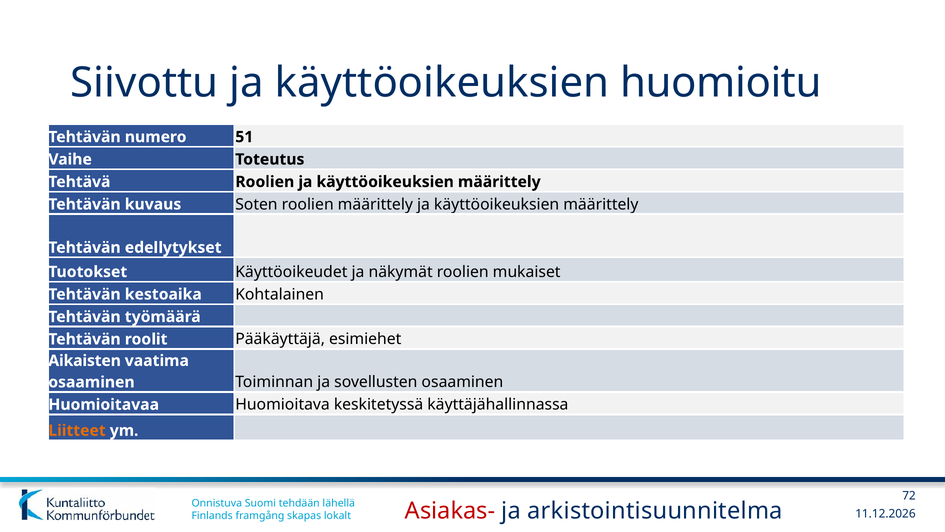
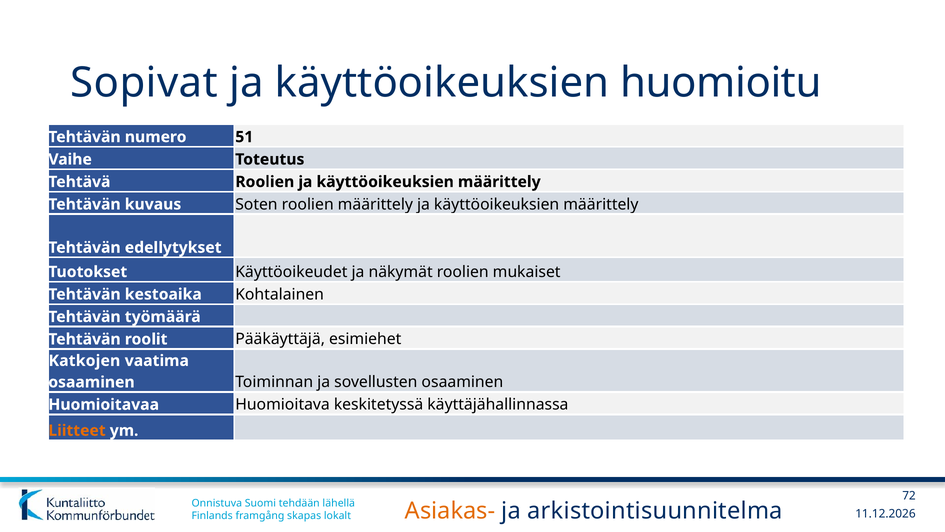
Siivottu: Siivottu -> Sopivat (144, 83)
Aikaisten: Aikaisten -> Katkojen (84, 360)
Asiakas- colour: red -> orange (450, 511)
